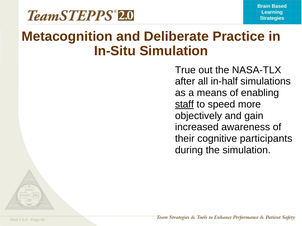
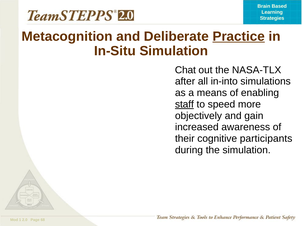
Practice underline: none -> present (239, 37)
True: True -> Chat (185, 70)
in-half: in-half -> in-into (224, 82)
